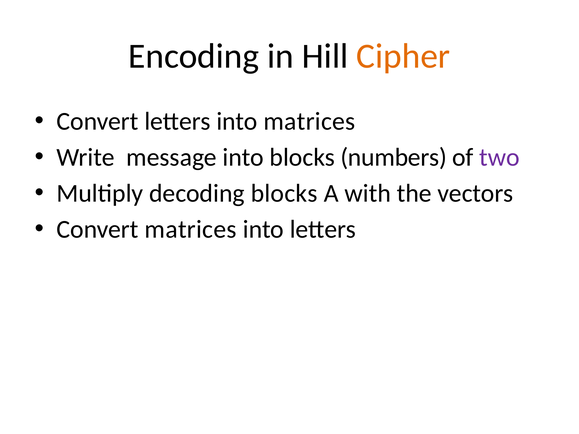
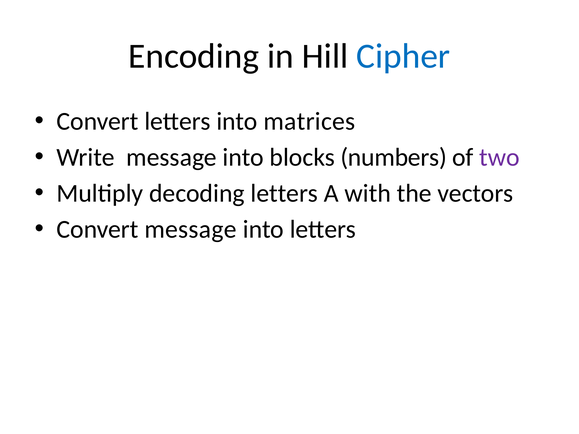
Cipher colour: orange -> blue (403, 56)
decoding blocks: blocks -> letters (284, 194)
Convert matrices: matrices -> message (191, 230)
